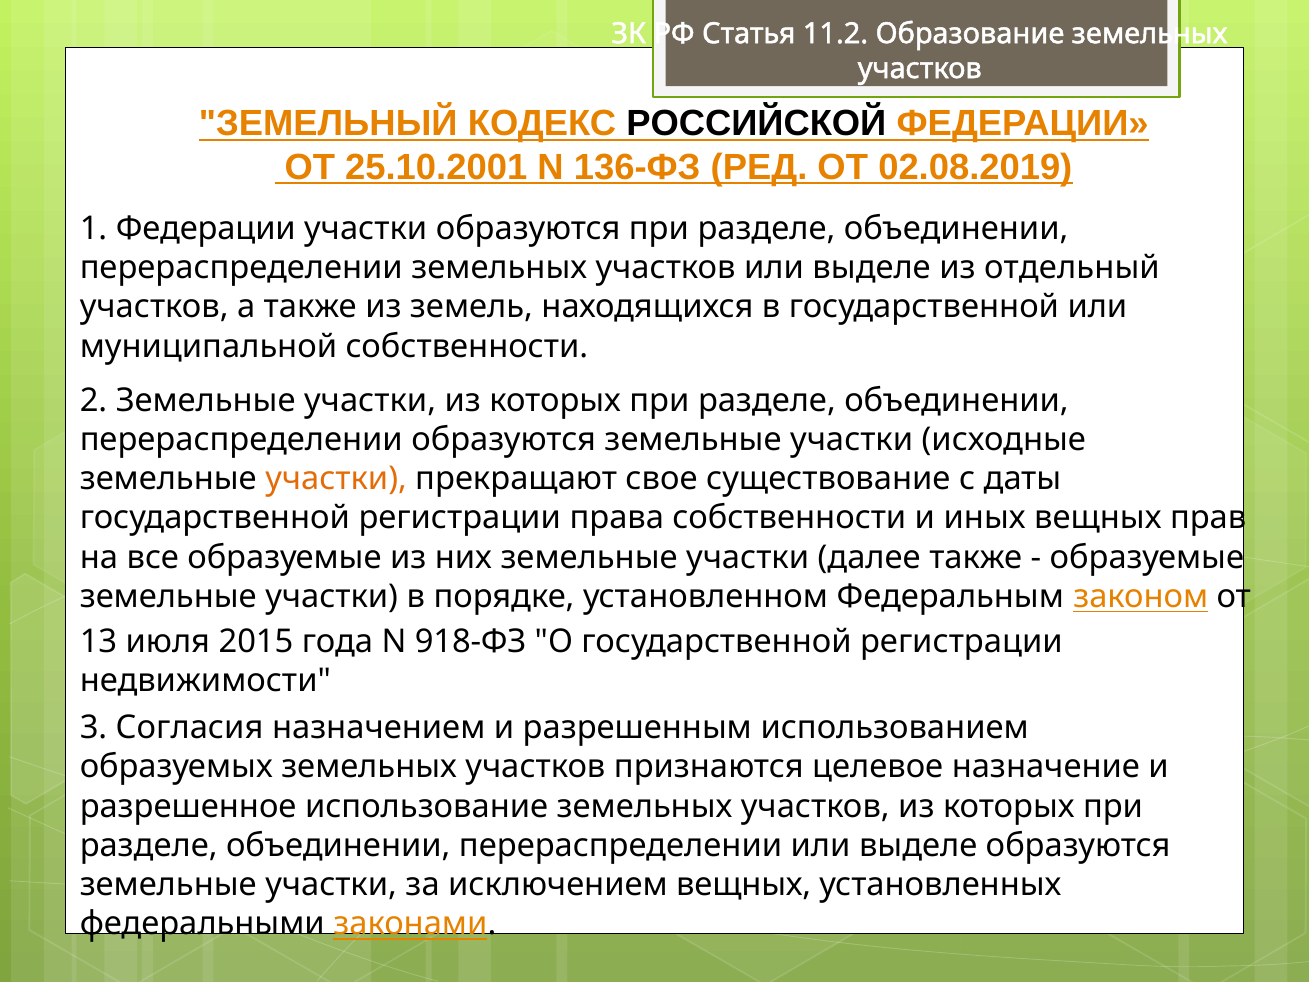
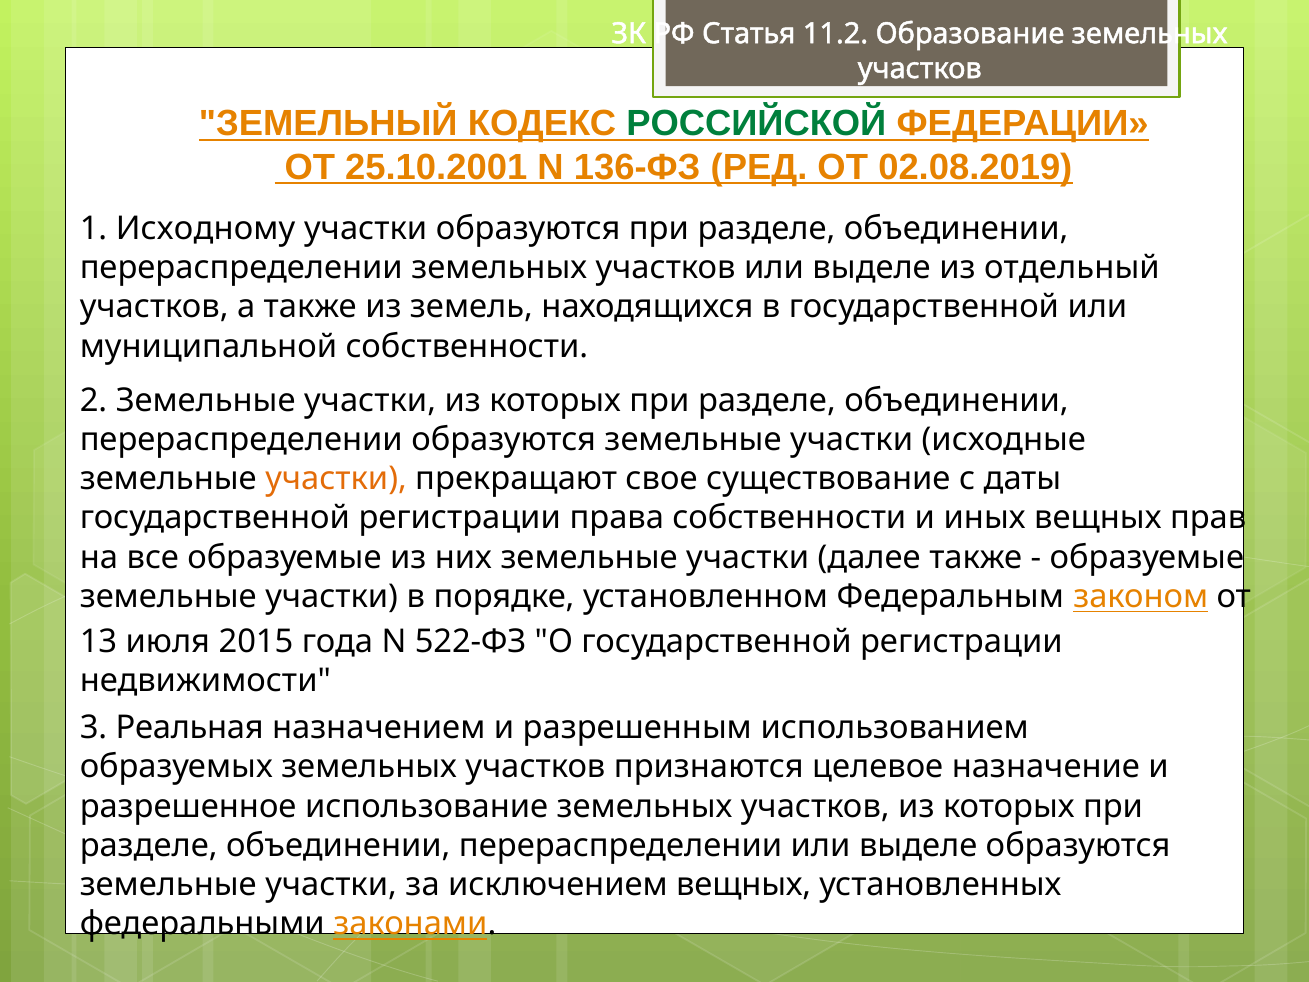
РОССИЙСКОЙ colour: black -> green (756, 124)
1 Федерации: Федерации -> Исходному (206, 228)
918-ФЗ: 918-ФЗ -> 522-ФЗ (471, 641)
Согласия: Согласия -> Реальная (190, 727)
